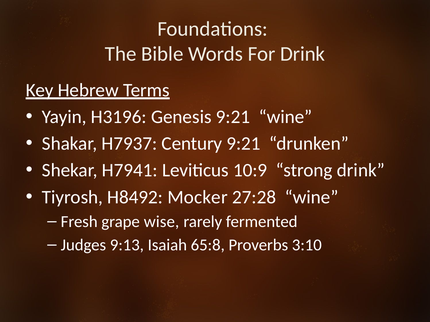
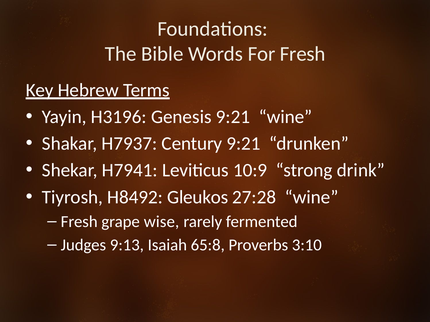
For Drink: Drink -> Fresh (303, 54)
Mocker: Mocker -> Gleukos (198, 197)
